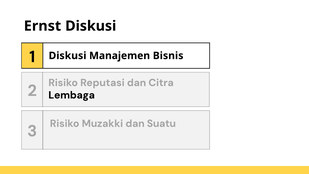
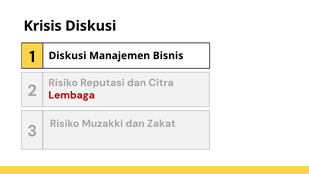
Ernst: Ernst -> Krisis (43, 26)
Lembaga colour: black -> red (72, 95)
Suatu: Suatu -> Zakat (161, 123)
